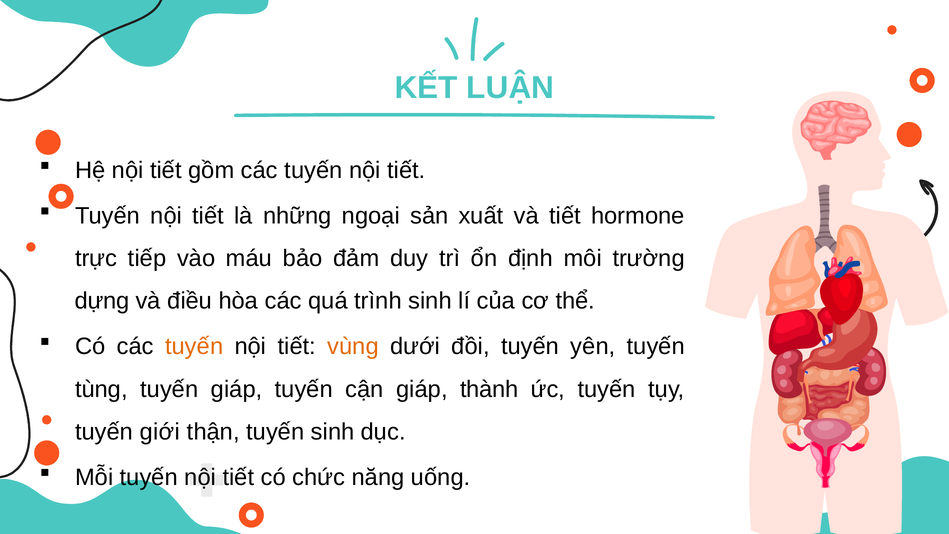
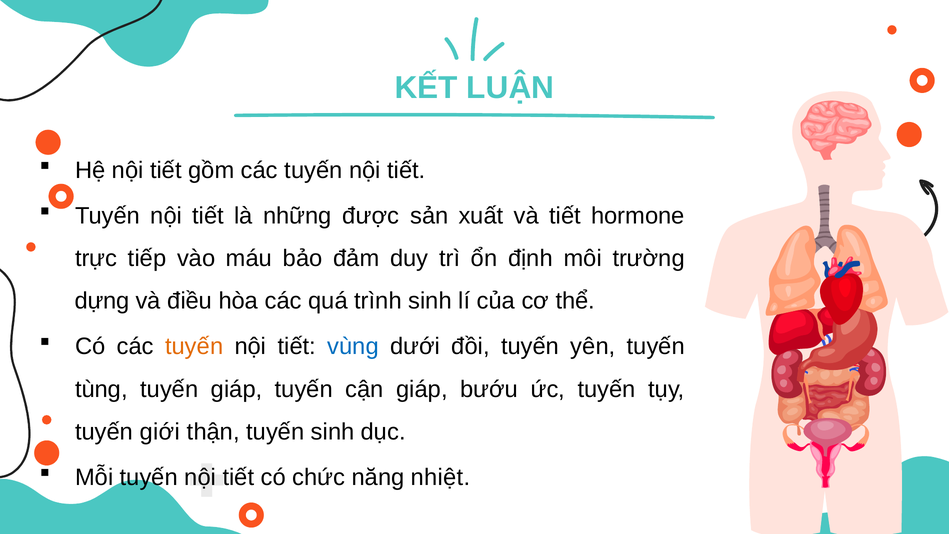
ngoại: ngoại -> được (371, 216)
vùng colour: orange -> blue (353, 346)
thành: thành -> bướu (489, 389)
uống: uống -> nhiệt (441, 477)
